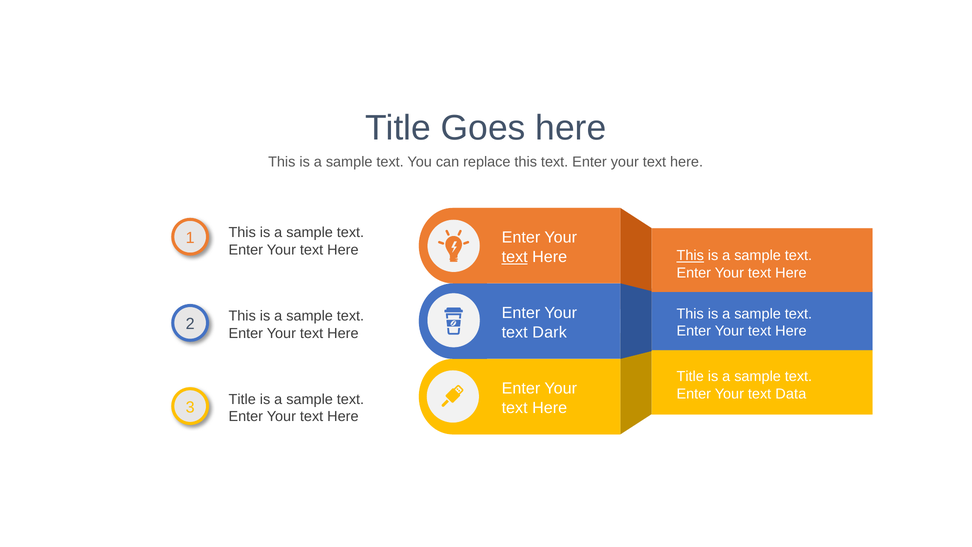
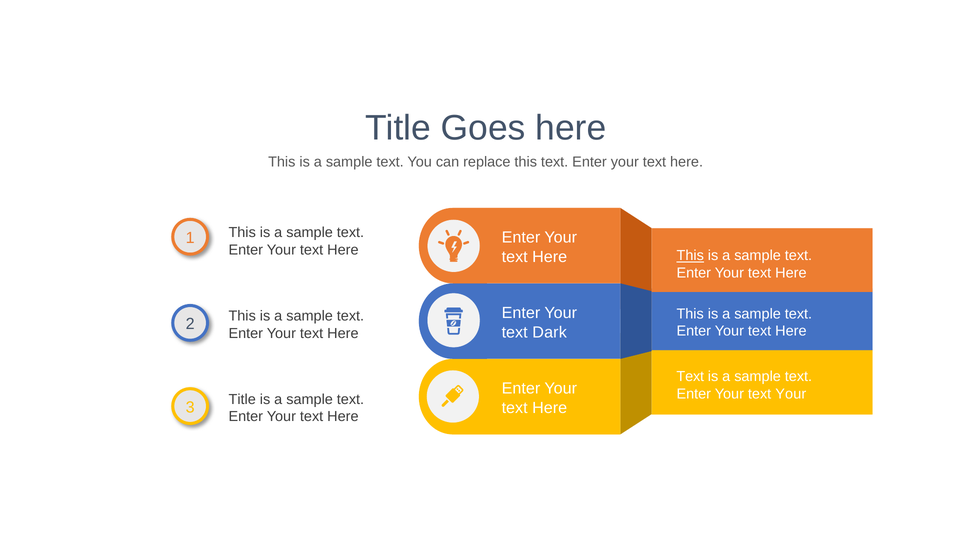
text underline: present -> none (515, 257)
Title: Title -> Text (690, 376)
text Data: Data -> Your (791, 394)
